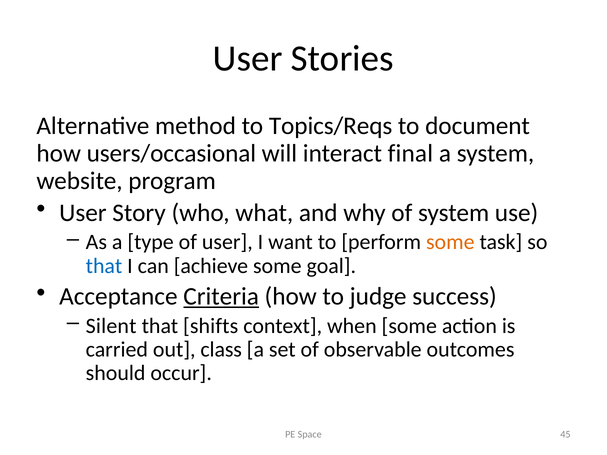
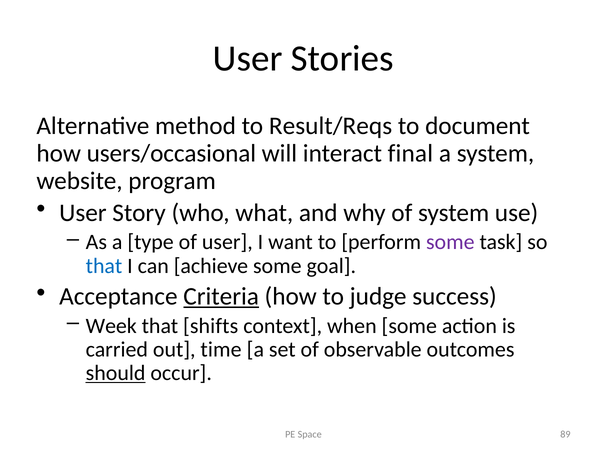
Topics/Reqs: Topics/Reqs -> Result/Reqs (331, 126)
some colour: orange -> purple (450, 242)
Silent: Silent -> Week (111, 326)
class: class -> time (221, 350)
should underline: none -> present (116, 373)
45: 45 -> 89 (565, 435)
